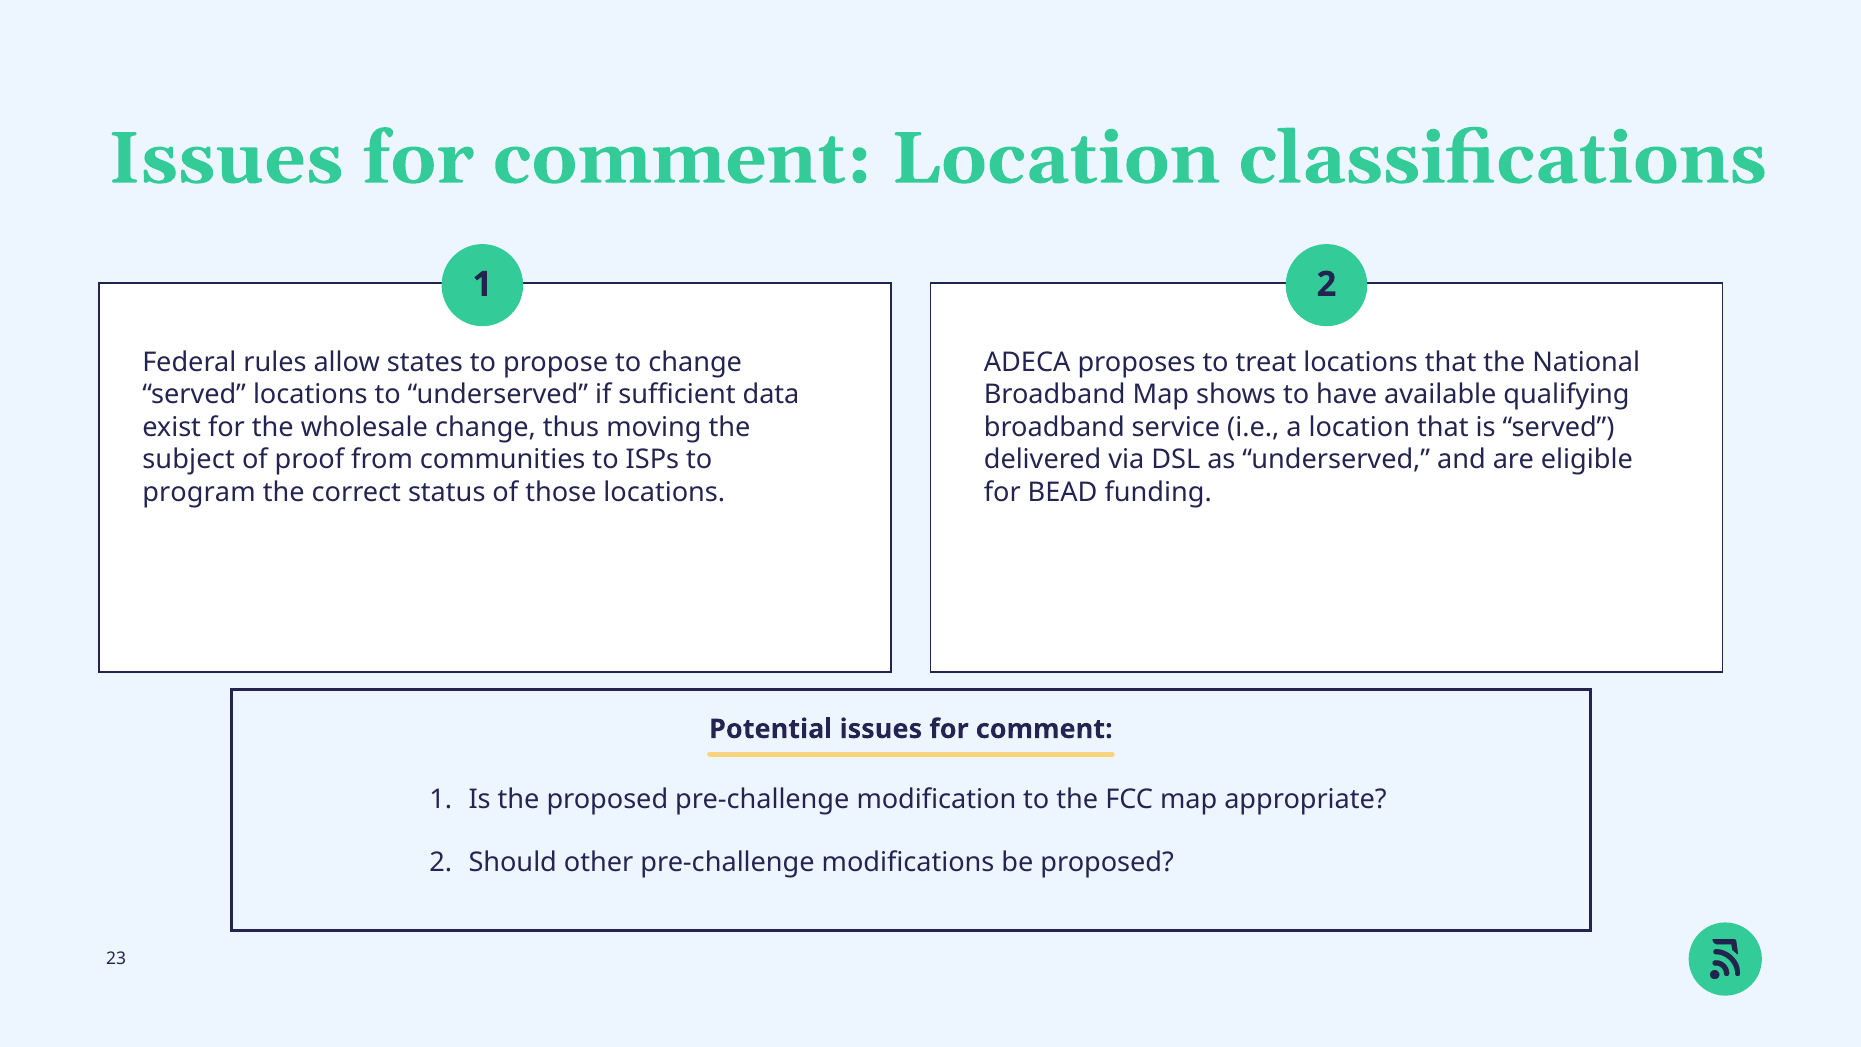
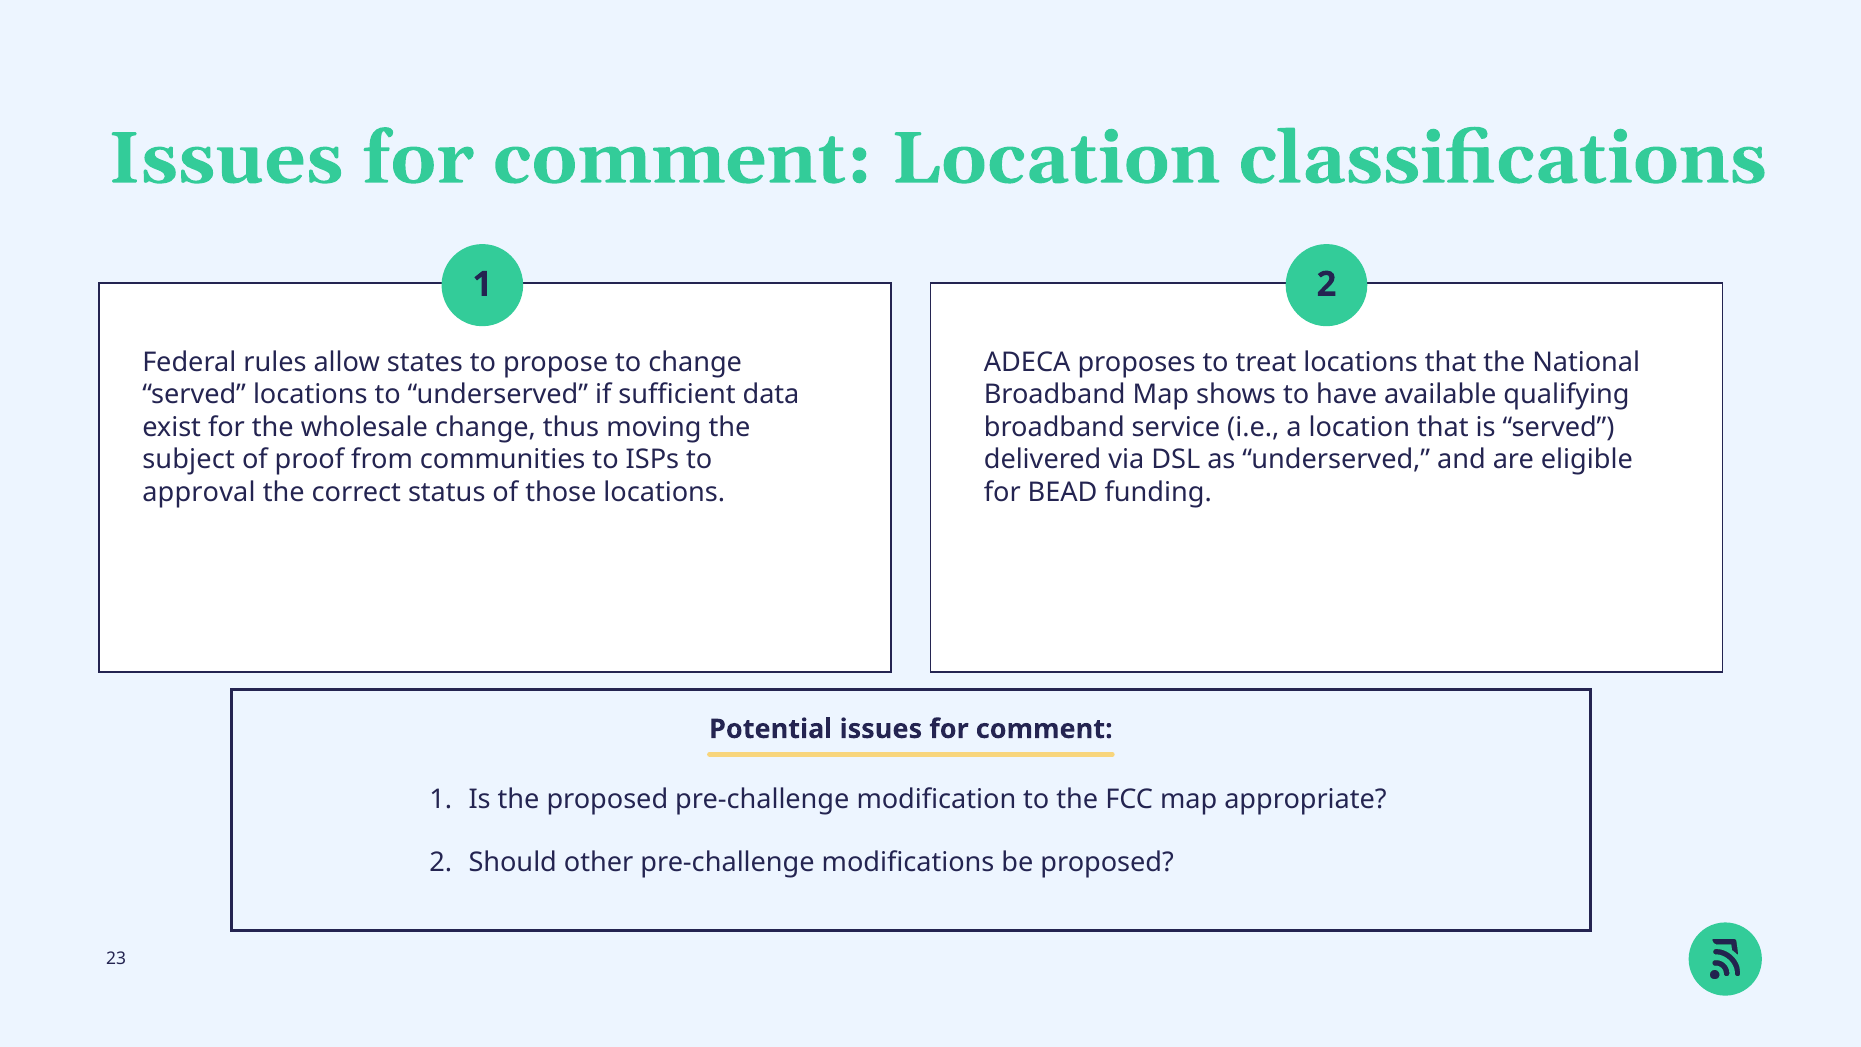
program: program -> approval (199, 492)
